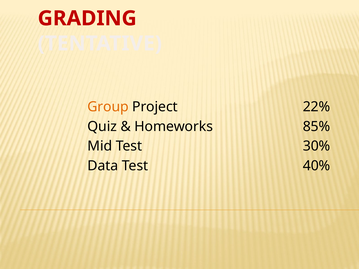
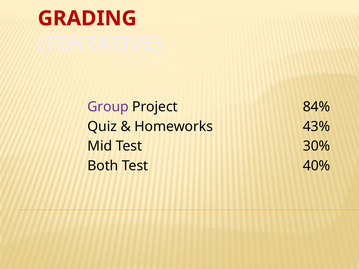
Group colour: orange -> purple (108, 107)
22%: 22% -> 84% (317, 107)
85%: 85% -> 43% (317, 127)
Data: Data -> Both (103, 166)
